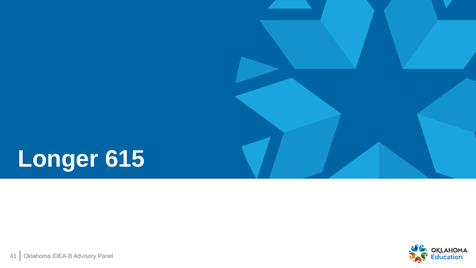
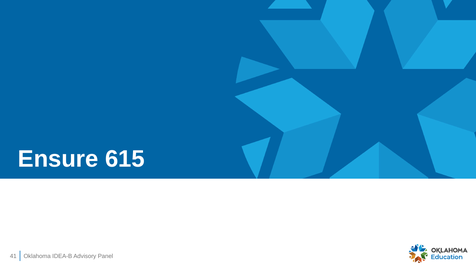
Longer: Longer -> Ensure (58, 159)
